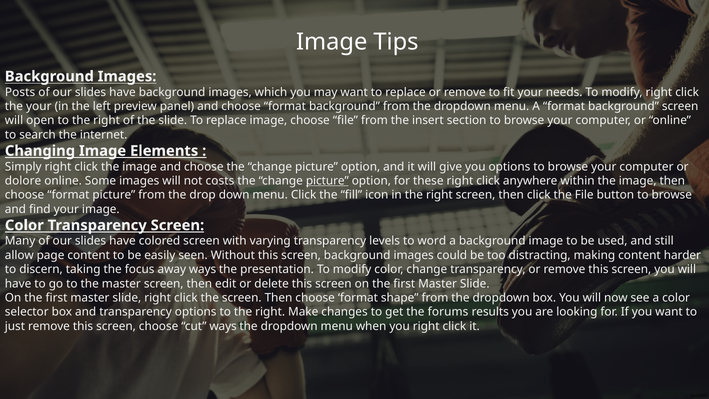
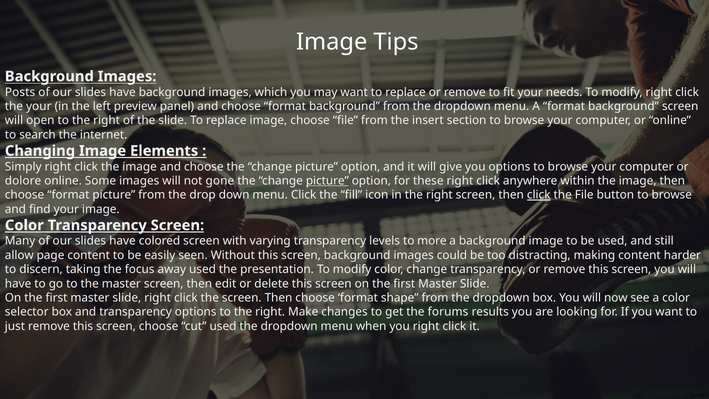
costs: costs -> gone (220, 181)
click underline: none -> present (539, 195)
word: word -> more (432, 241)
away ways: ways -> used (203, 269)
cut ways: ways -> used (223, 326)
